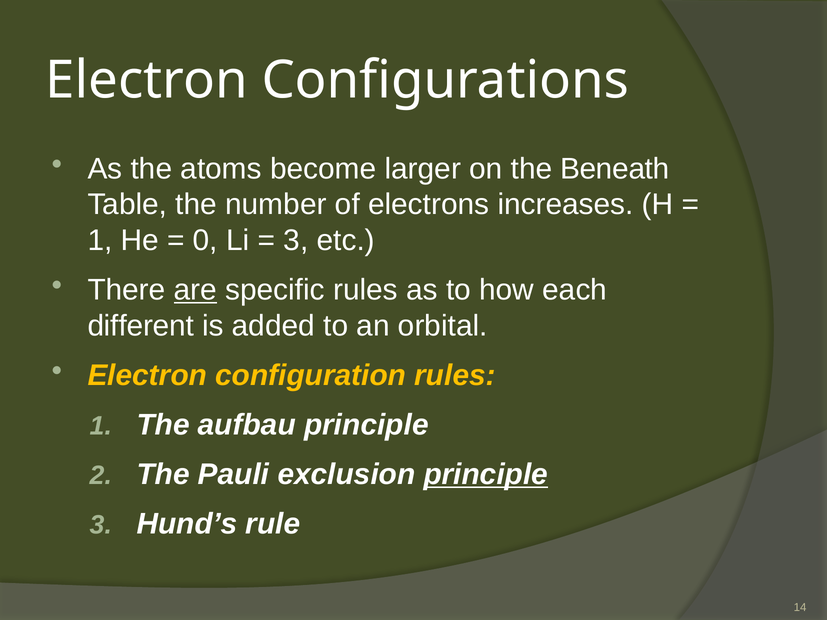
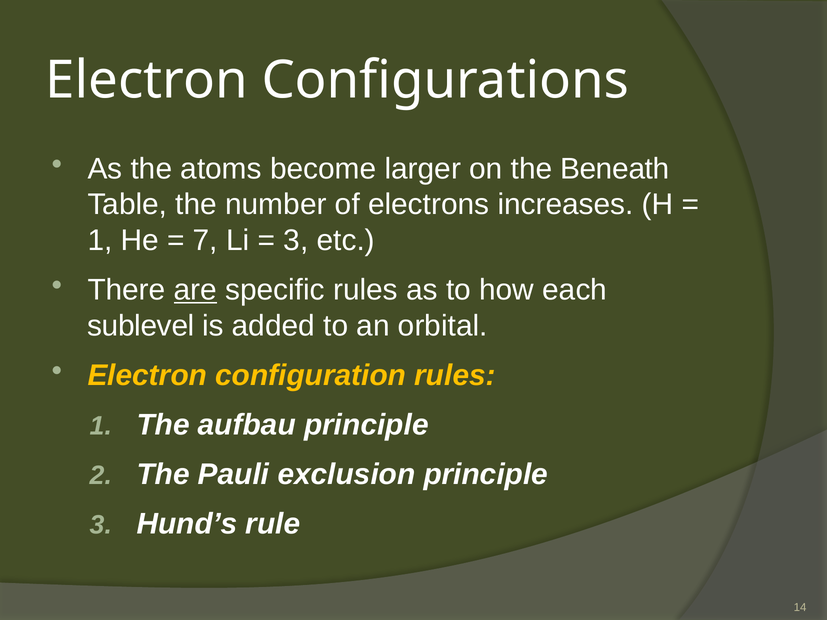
0: 0 -> 7 (205, 240)
different: different -> sublevel (141, 326)
principle underline: present -> none (486, 475)
